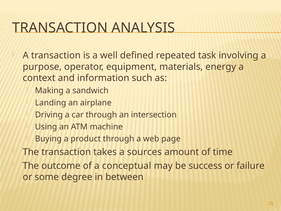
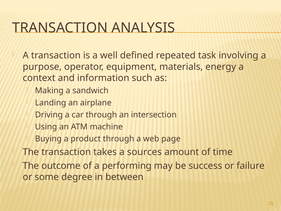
conceptual: conceptual -> performing (127, 166)
